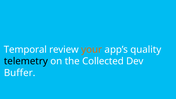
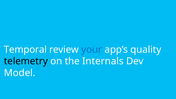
your colour: orange -> blue (92, 50)
Collected: Collected -> Internals (103, 61)
Buffer: Buffer -> Model (20, 73)
